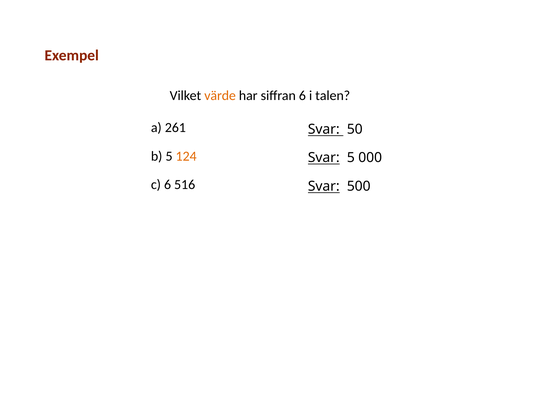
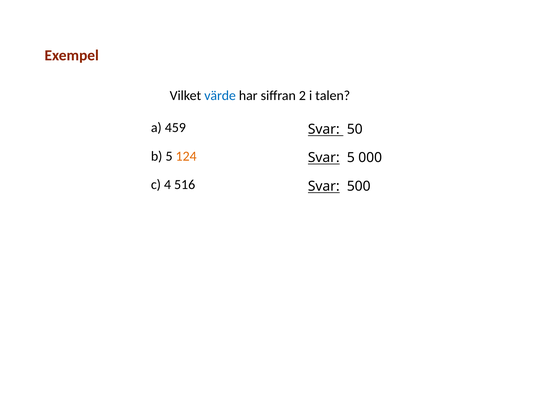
värde colour: orange -> blue (220, 96)
siffran 6: 6 -> 2 (302, 96)
261: 261 -> 459 (175, 128)
c 6: 6 -> 4 (168, 185)
